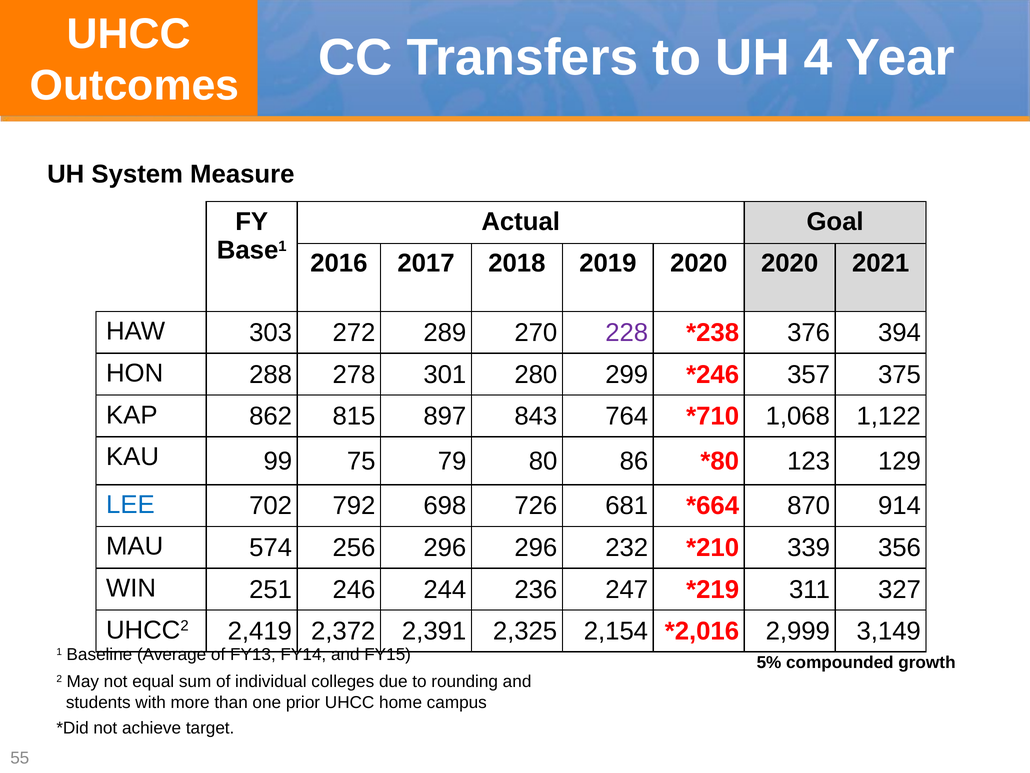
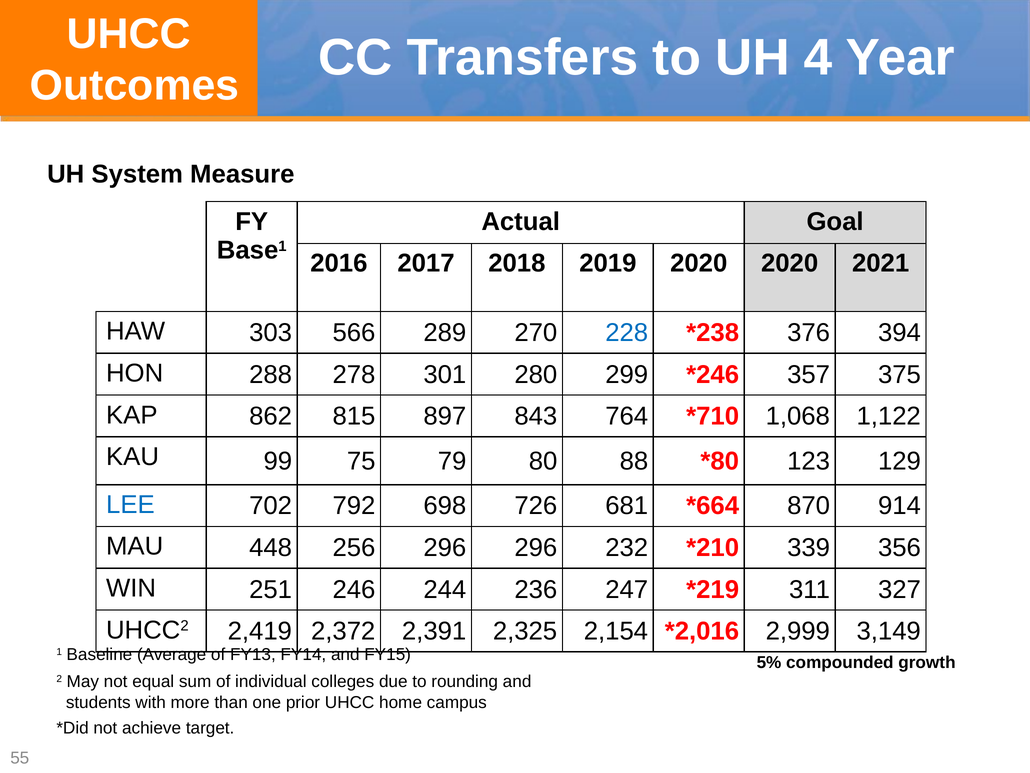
272: 272 -> 566 (354, 333)
228 colour: purple -> blue (627, 333)
86: 86 -> 88 (634, 461)
574: 574 -> 448 (271, 547)
